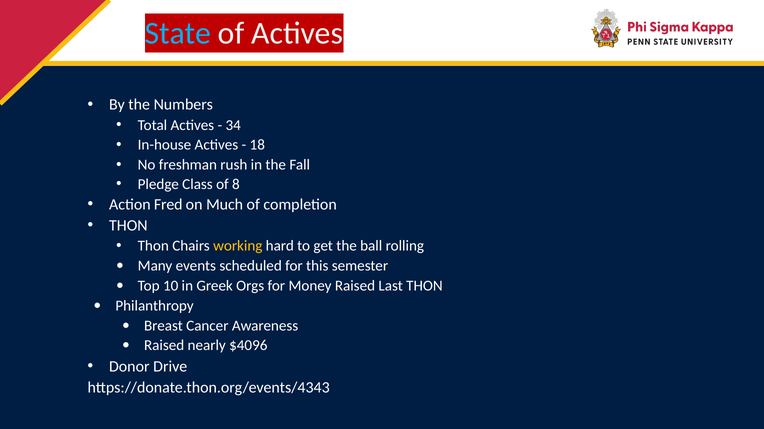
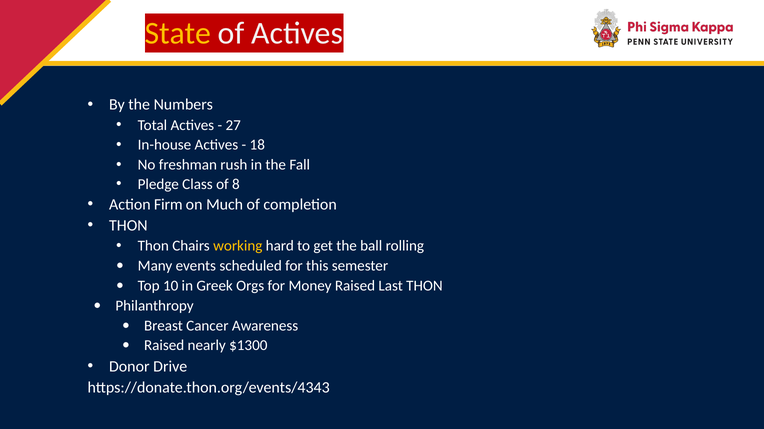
State colour: light blue -> yellow (178, 33)
34: 34 -> 27 (233, 125)
Fred: Fred -> Firm (168, 205)
$4096: $4096 -> $1300 (248, 346)
